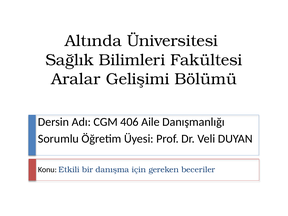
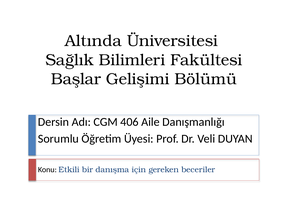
Aralar: Aralar -> Başlar (76, 79)
